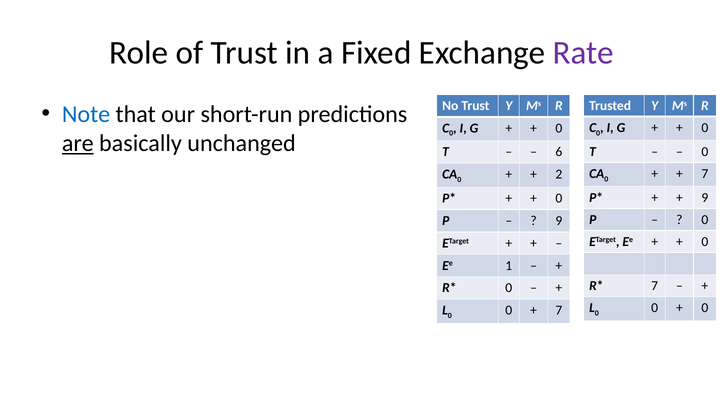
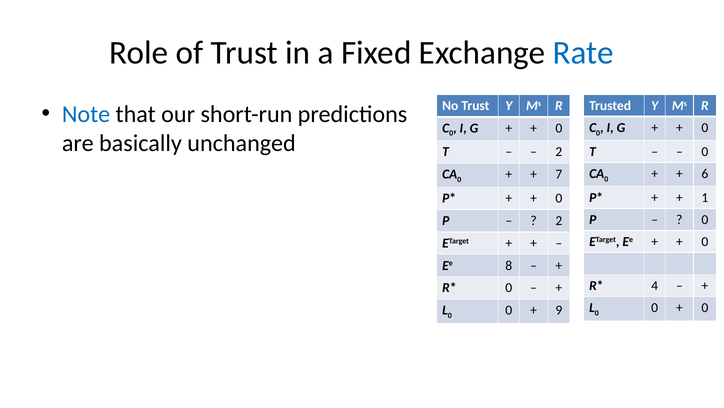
Rate colour: purple -> blue (583, 53)
are underline: present -> none (78, 143)
6: 6 -> 2 (559, 152)
7: 7 -> 6 (705, 173)
2: 2 -> 7 (559, 174)
9: 9 -> 1 (705, 197)
9: 9 -> 2 (559, 220)
1: 1 -> 8 (509, 265)
7: 7 -> 4 (655, 285)
7: 7 -> 9 (559, 310)
